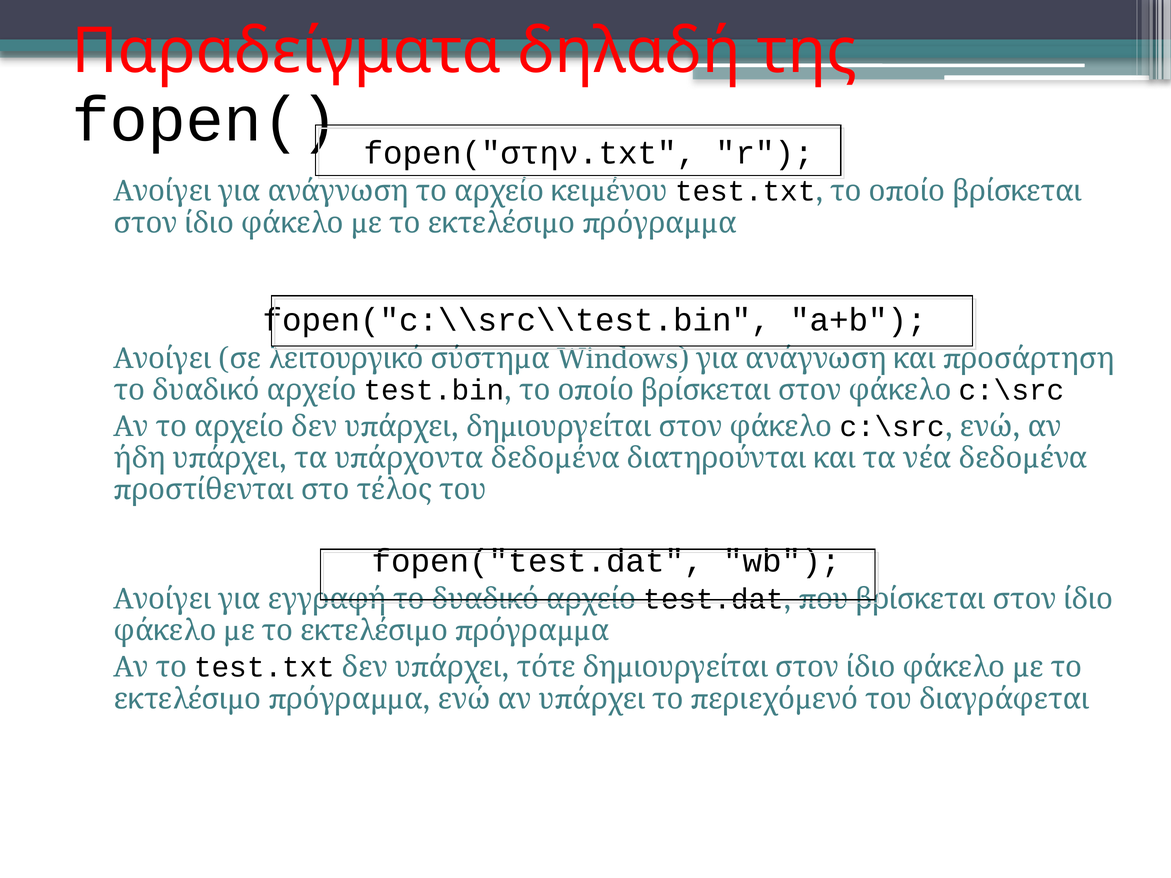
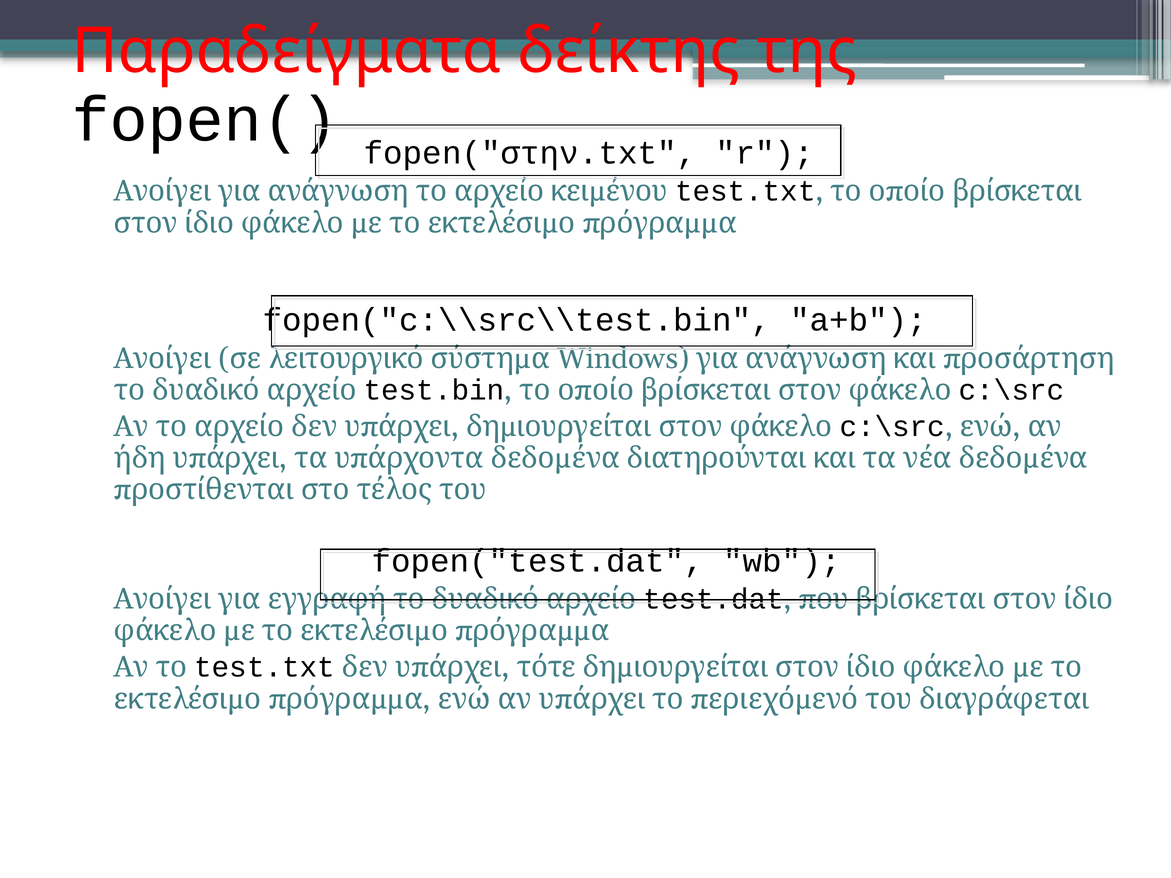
δηλαδή: δηλαδή -> δείκτης (629, 51)
